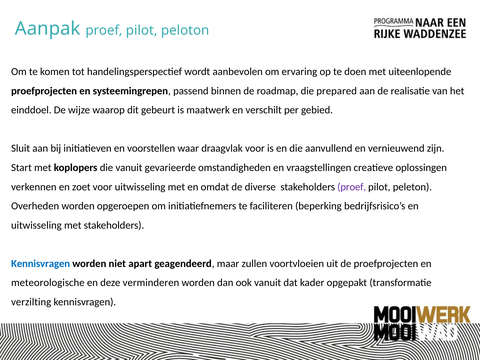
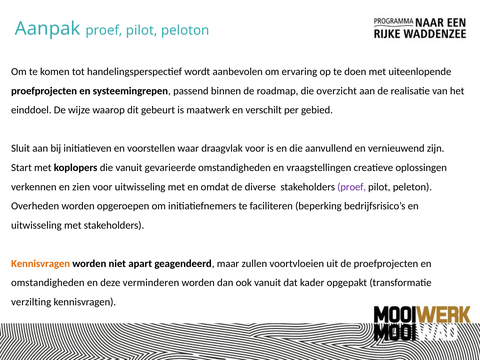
prepared: prepared -> overzicht (337, 91)
zoet: zoet -> zien (81, 187)
Kennisvragen colour: blue -> orange (41, 264)
meteorologische: meteorologische -> omstandigheden (48, 283)
